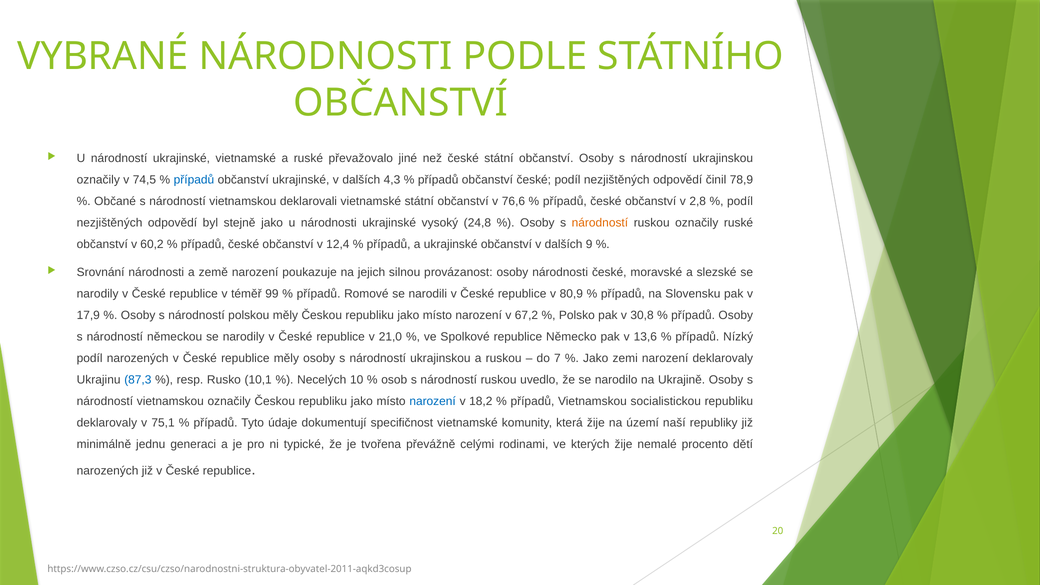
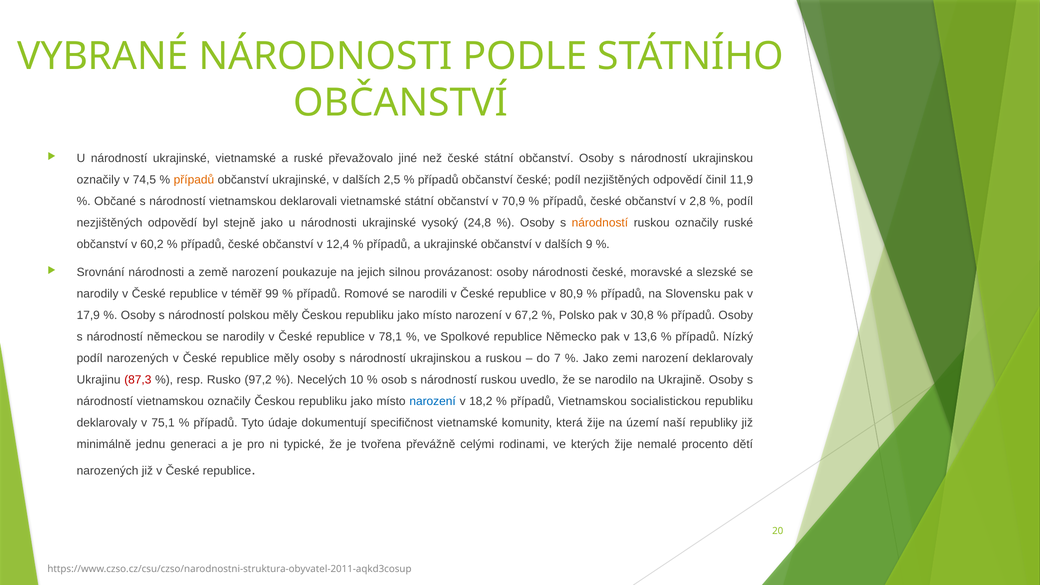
případů colour: blue -> orange (194, 180)
4,3: 4,3 -> 2,5 (392, 180)
78,9: 78,9 -> 11,9 (741, 180)
76,6: 76,6 -> 70,9 (513, 201)
21,0: 21,0 -> 78,1 (390, 337)
87,3 colour: blue -> red (138, 380)
10,1: 10,1 -> 97,2 (258, 380)
